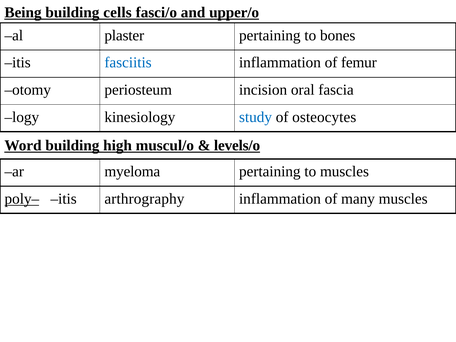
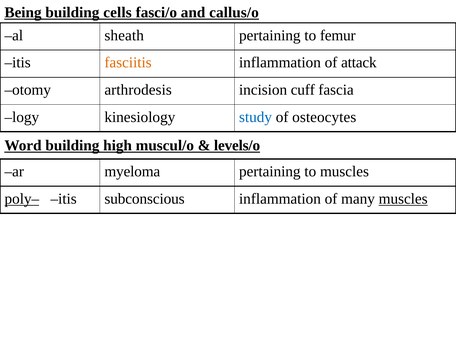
upper/o: upper/o -> callus/o (234, 12)
plaster: plaster -> sheath (124, 35)
bones: bones -> femur (338, 35)
fasciitis colour: blue -> orange (128, 63)
femur: femur -> attack (359, 63)
periosteum: periosteum -> arthrodesis (138, 90)
oral: oral -> cuff (303, 90)
arthrography: arthrography -> subconscious (145, 199)
muscles underline: none -> present (403, 199)
